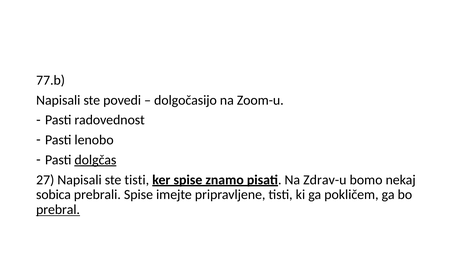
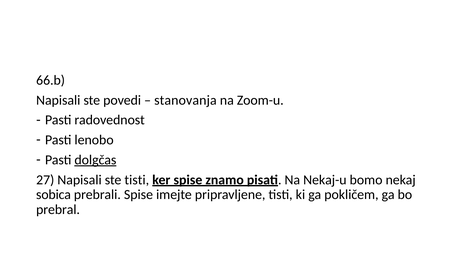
77.b: 77.b -> 66.b (51, 80)
dolgočasijo: dolgočasijo -> stanovanja (185, 100)
Zdrav-u: Zdrav-u -> Nekaj-u (325, 180)
prebral underline: present -> none (58, 209)
